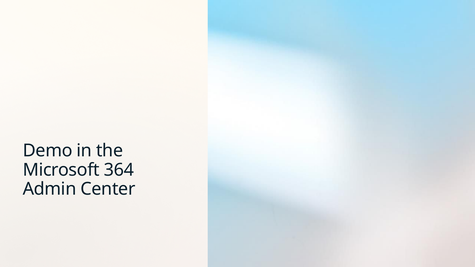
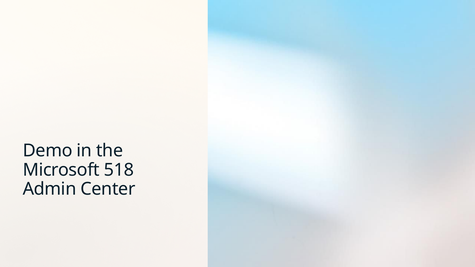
364: 364 -> 518 (119, 170)
